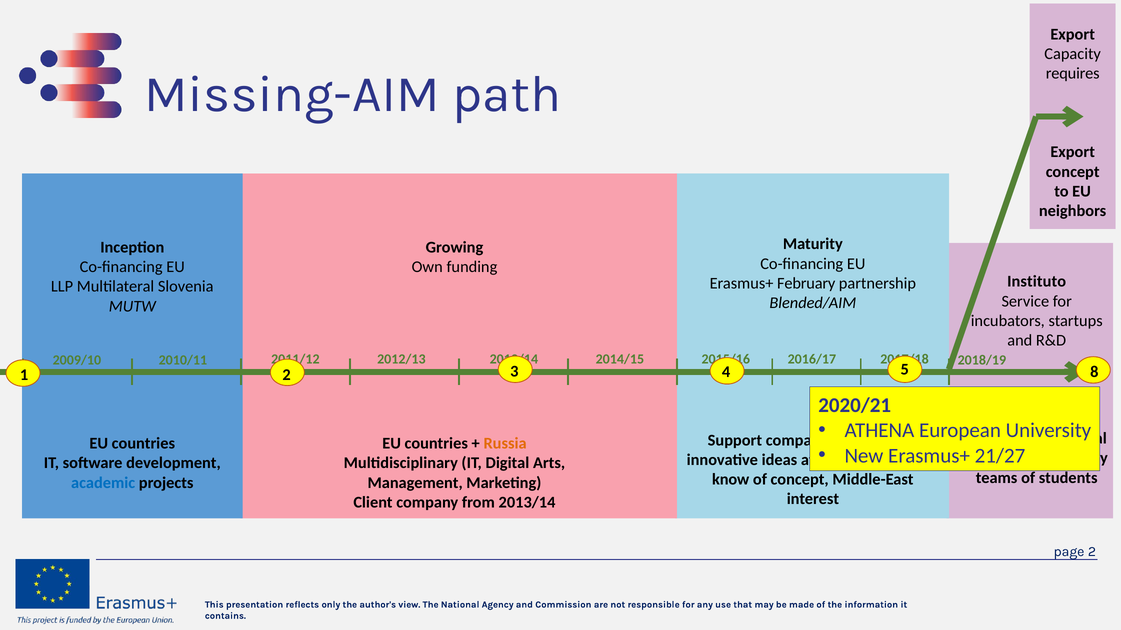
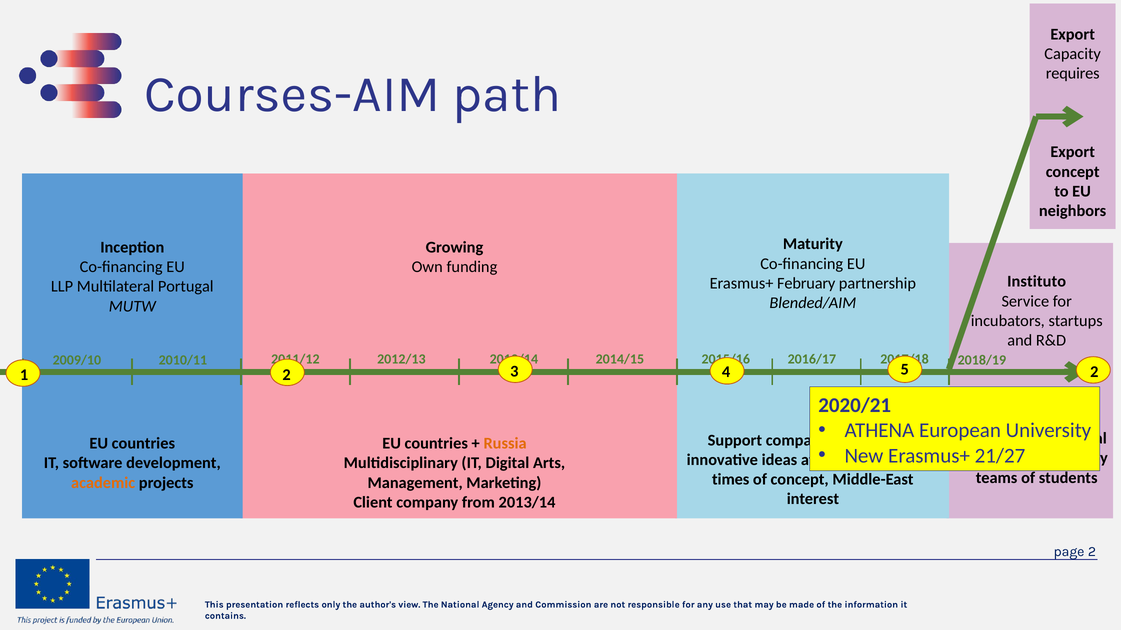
Missing-AIM: Missing-AIM -> Courses-AIM (292, 94)
Slovenia: Slovenia -> Portugal (186, 287)
5 8: 8 -> 2 (1094, 372)
know: know -> times (731, 480)
academic colour: blue -> orange (103, 483)
